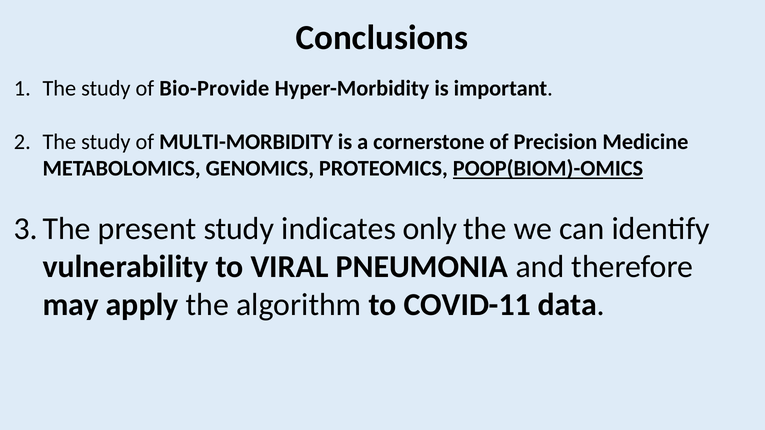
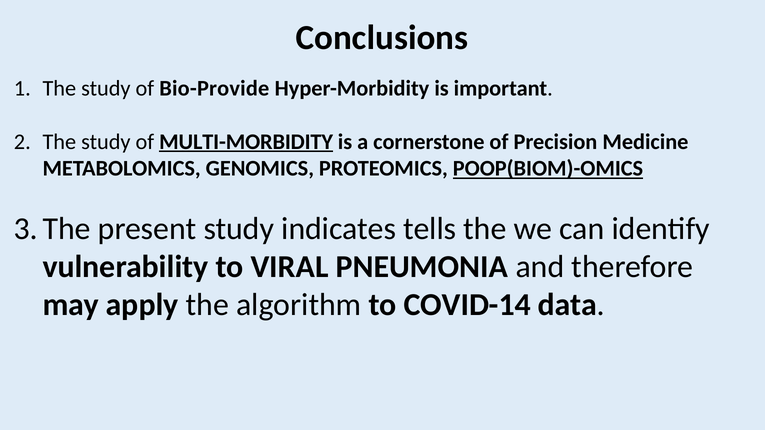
MULTI-MORBIDITY underline: none -> present (246, 142)
only: only -> tells (430, 229)
COVID-11: COVID-11 -> COVID-14 (467, 305)
